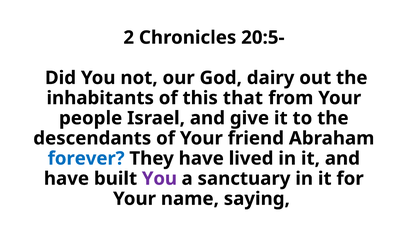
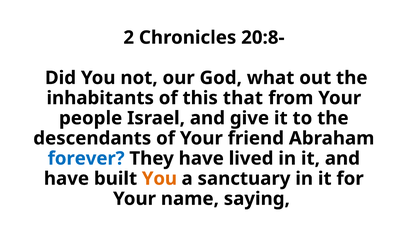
20:5-: 20:5- -> 20:8- (263, 38)
dairy: dairy -> what (271, 78)
You colour: purple -> orange (159, 179)
